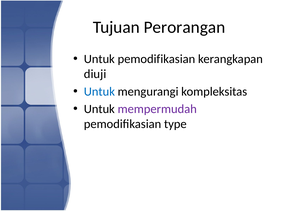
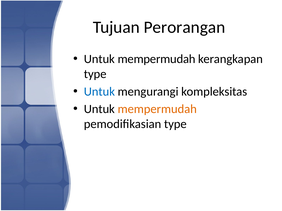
pemodifikasian: pemodifikasian -> mempermudah (157, 59)
diuji: diuji -> type (95, 74)
mempermudah colour: purple -> orange (157, 109)
